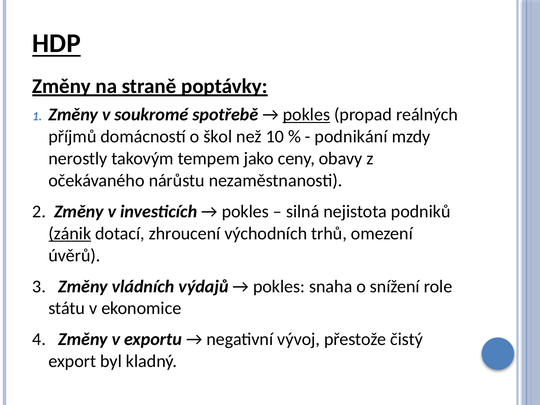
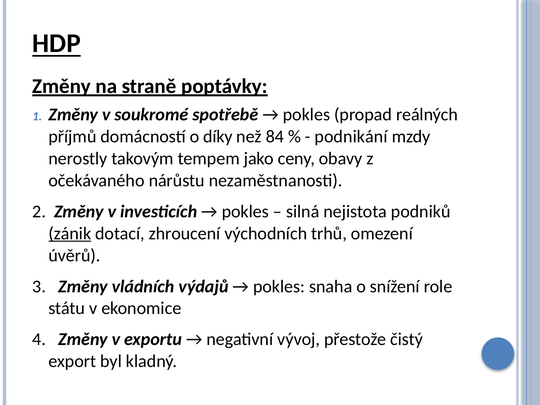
pokles underline: present -> none (306, 115)
škol: škol -> díky (218, 137)
10: 10 -> 84 (275, 137)
